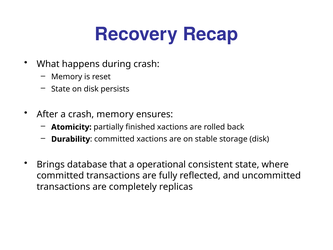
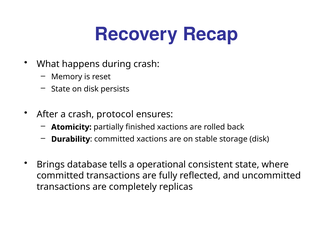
crash memory: memory -> protocol (115, 114)
that: that -> tells (118, 164)
